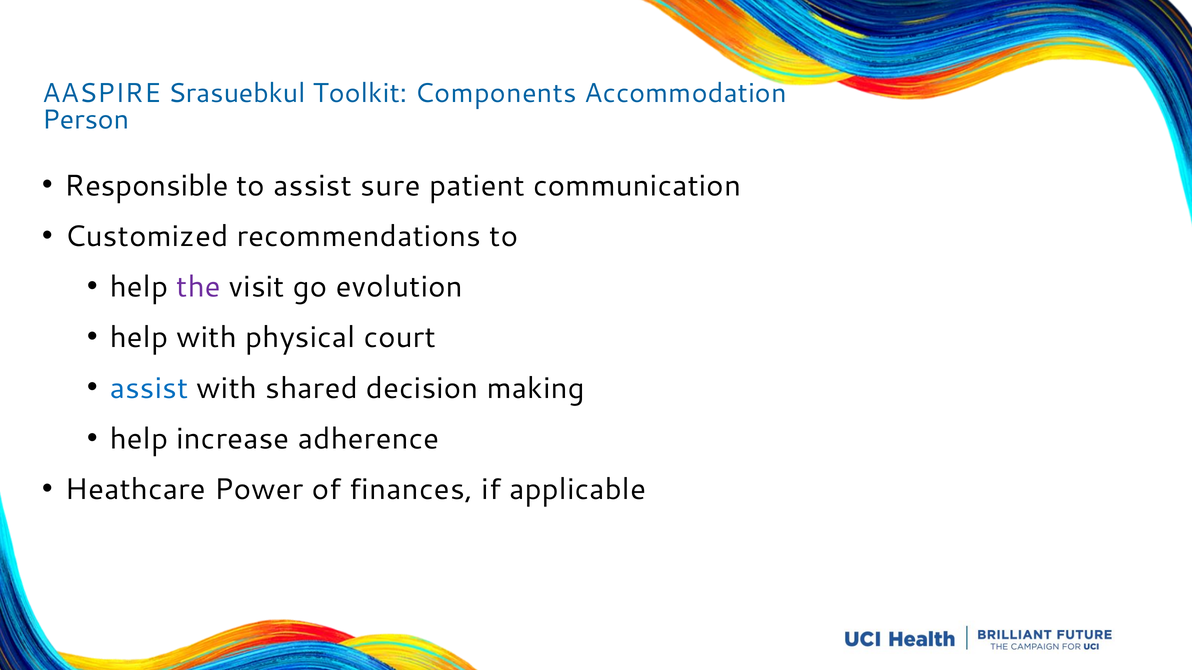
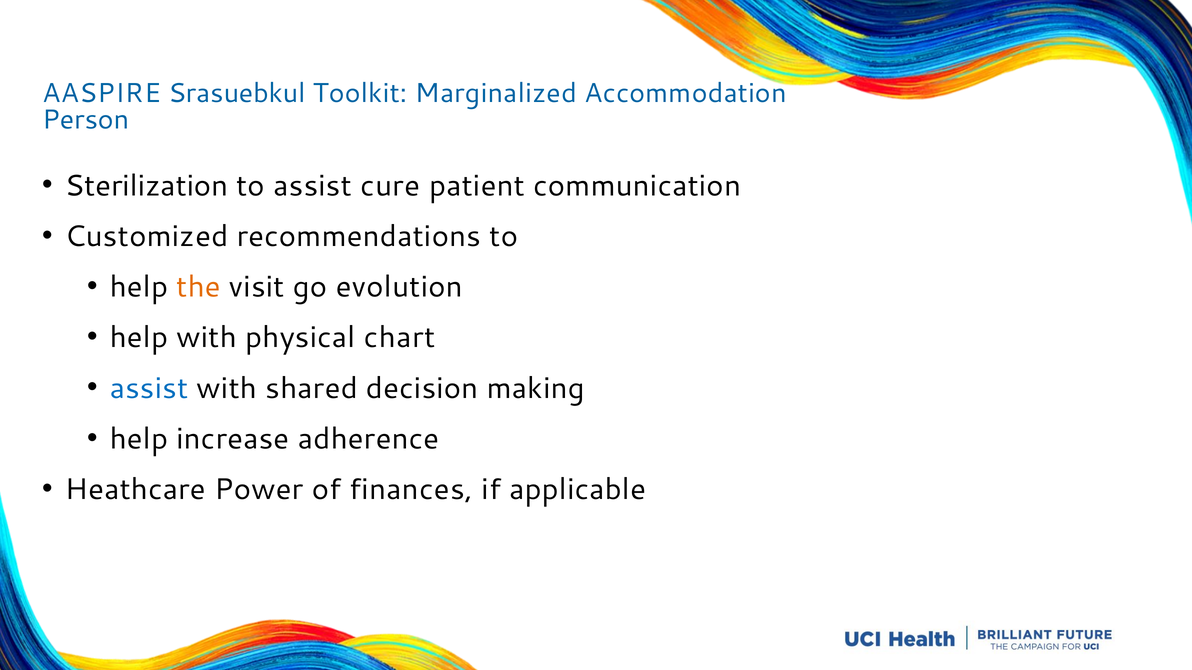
Components: Components -> Marginalized (496, 93)
Responsible: Responsible -> Sterilization (147, 186)
sure: sure -> cure (390, 186)
the colour: purple -> orange (199, 287)
court: court -> chart (400, 338)
